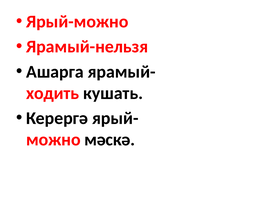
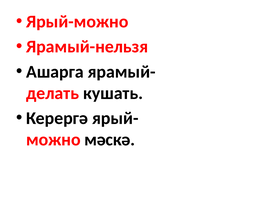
ходить: ходить -> делать (53, 93)
